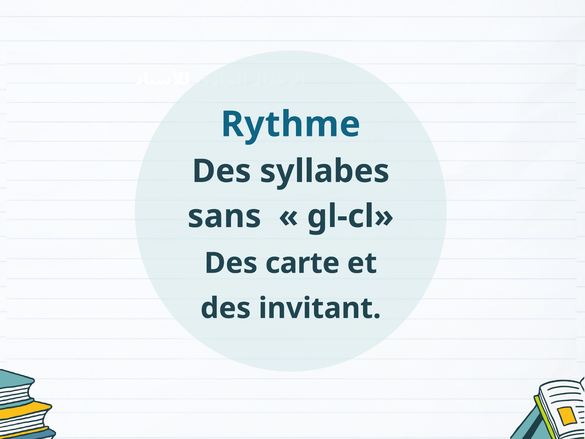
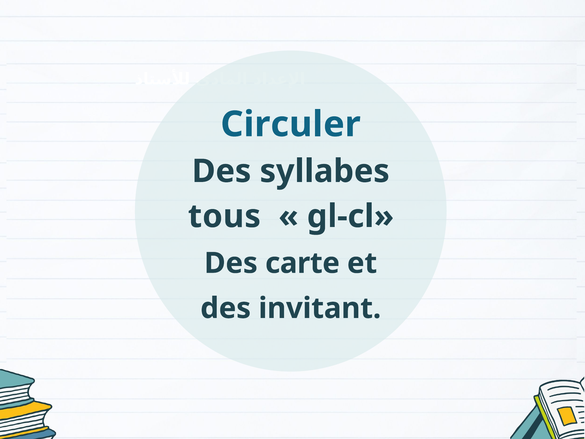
Rythme: Rythme -> Circuler (291, 124)
sans: sans -> tous (224, 216)
